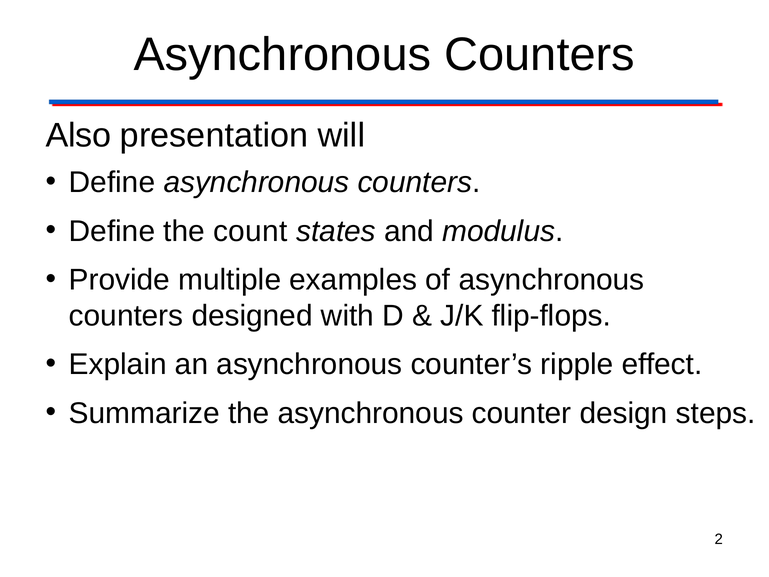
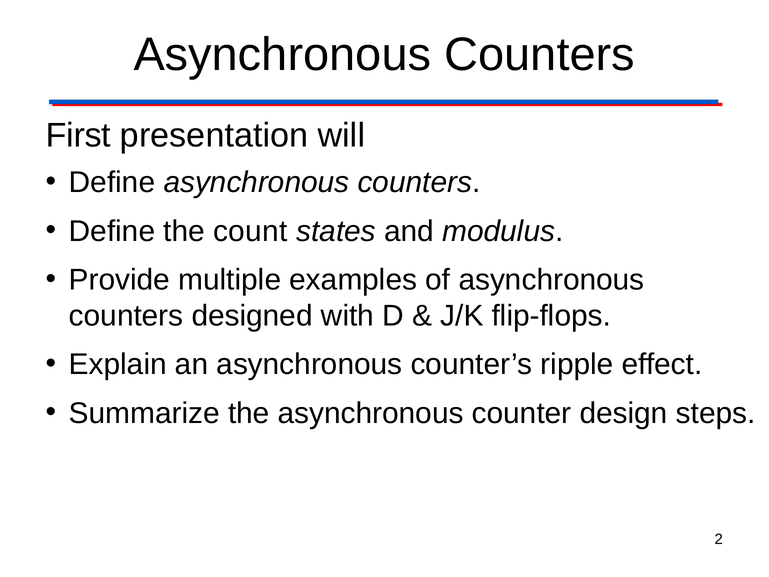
Also: Also -> First (78, 136)
